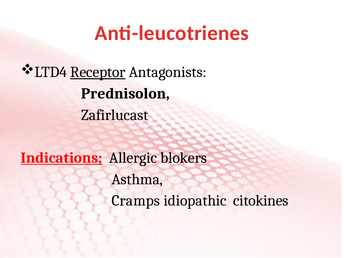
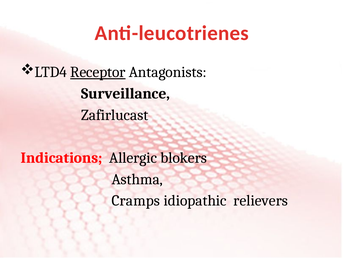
Prednisolon: Prednisolon -> Surveillance (126, 94)
Indications underline: present -> none (62, 158)
citokines: citokines -> relievers (261, 201)
